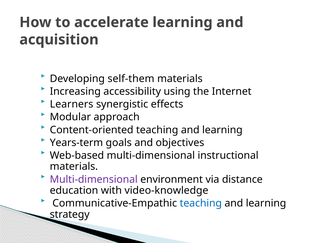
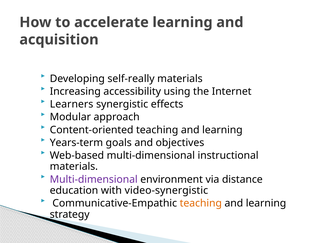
self-them: self-them -> self-really (131, 79)
video-knowledge: video-knowledge -> video-synergistic (166, 191)
teaching colour: blue -> orange (201, 203)
